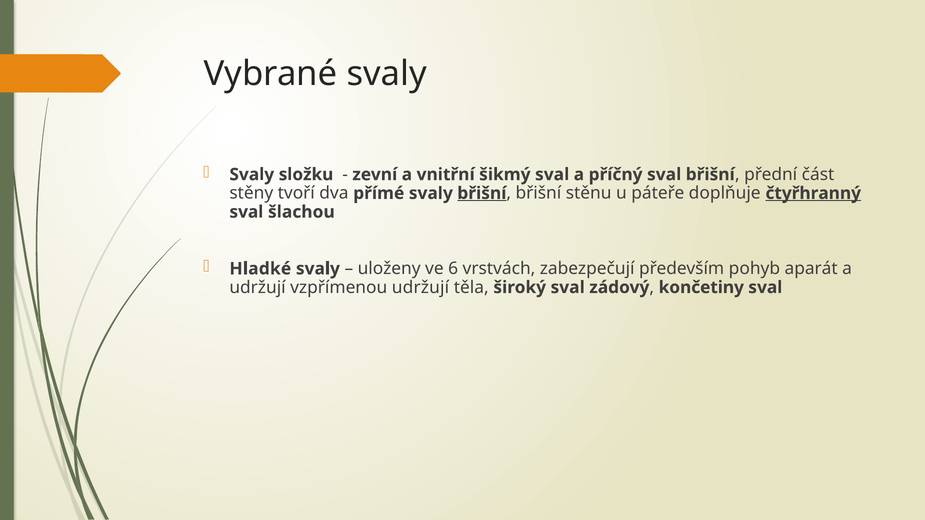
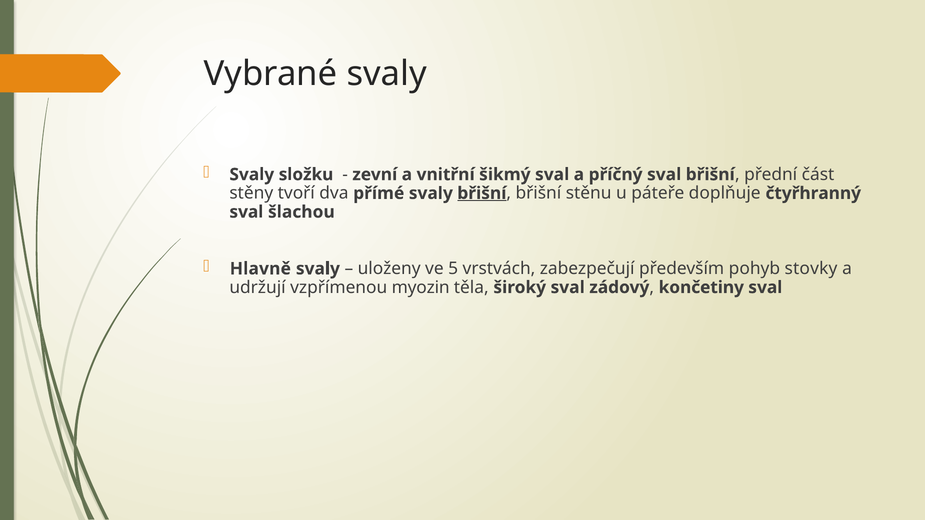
čtyřhranný underline: present -> none (813, 193)
Hladké: Hladké -> Hlavně (260, 269)
6: 6 -> 5 (453, 269)
aparát: aparát -> stovky (811, 269)
vzpřímenou udržují: udržují -> myozin (421, 288)
